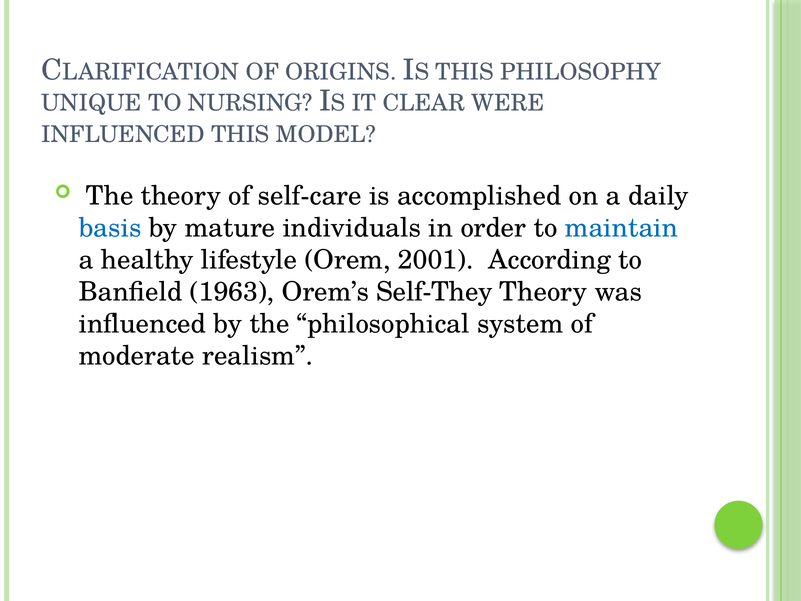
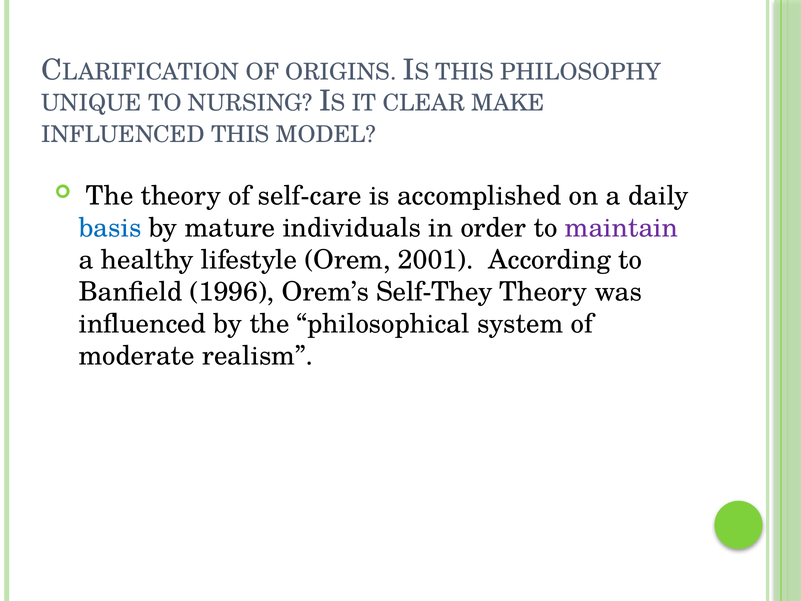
WERE: WERE -> MAKE (508, 103)
maintain colour: blue -> purple (622, 228)
1963: 1963 -> 1996 (232, 292)
